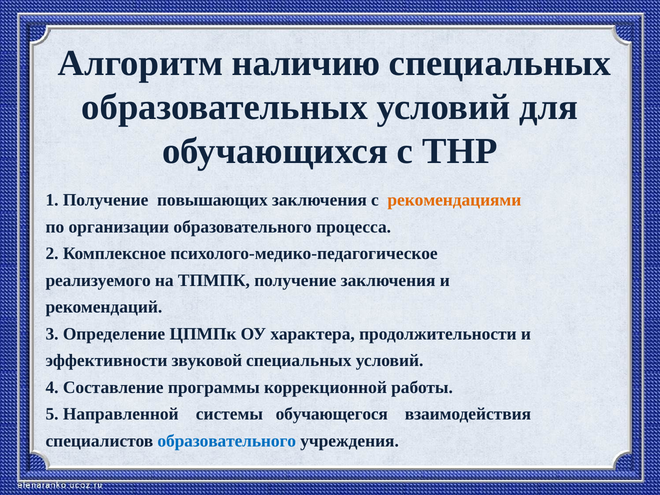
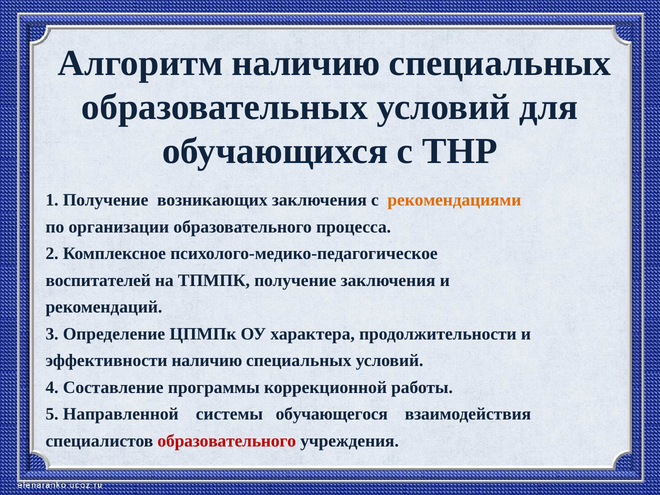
повышающих: повышающих -> возникающих (212, 200)
реализуемого: реализуемого -> воспитателей (98, 280)
эффективности звуковой: звуковой -> наличию (207, 361)
образовательного colour: blue -> red (227, 441)
